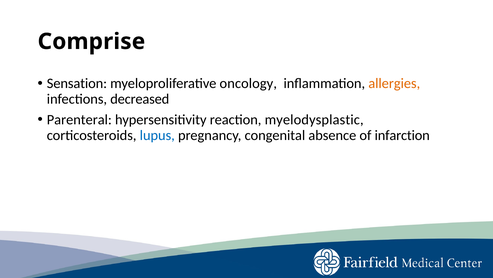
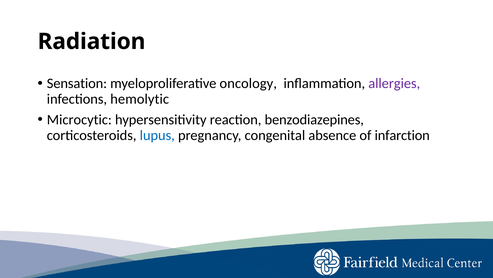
Comprise: Comprise -> Radiation (92, 41)
allergies colour: orange -> purple (394, 83)
decreased: decreased -> hemolytic (140, 99)
Parenteral: Parenteral -> Microcytic (79, 119)
myelodysplastic: myelodysplastic -> benzodiazepines (314, 119)
